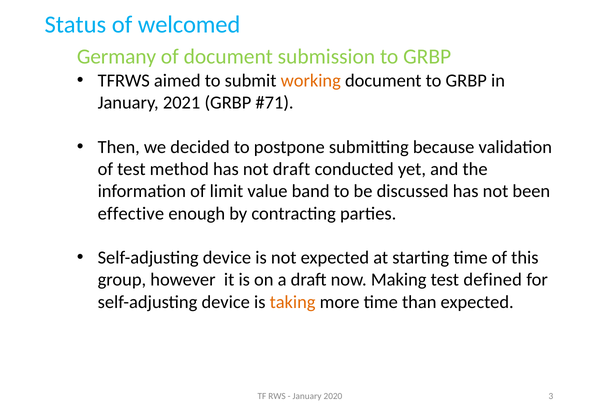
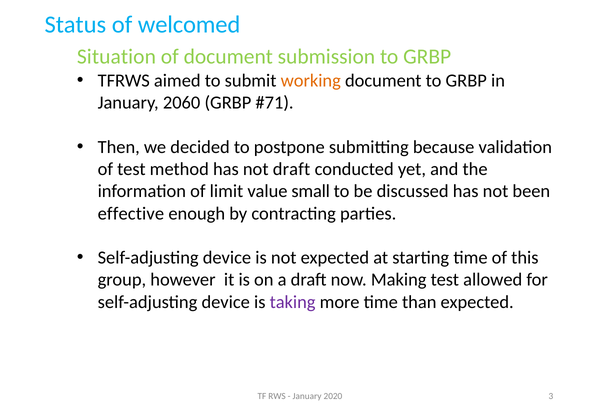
Germany: Germany -> Situation (116, 57)
2021: 2021 -> 2060 (182, 103)
band: band -> small (311, 192)
defined: defined -> allowed (493, 280)
taking colour: orange -> purple (293, 302)
